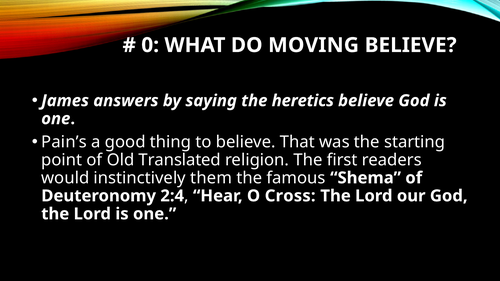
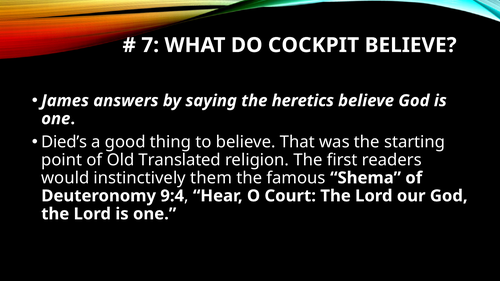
0: 0 -> 7 (150, 45)
MOVING: MOVING -> COCKPIT (314, 45)
Pain’s: Pain’s -> Died’s (64, 142)
2:4: 2:4 -> 9:4 (172, 196)
Cross: Cross -> Court (290, 196)
